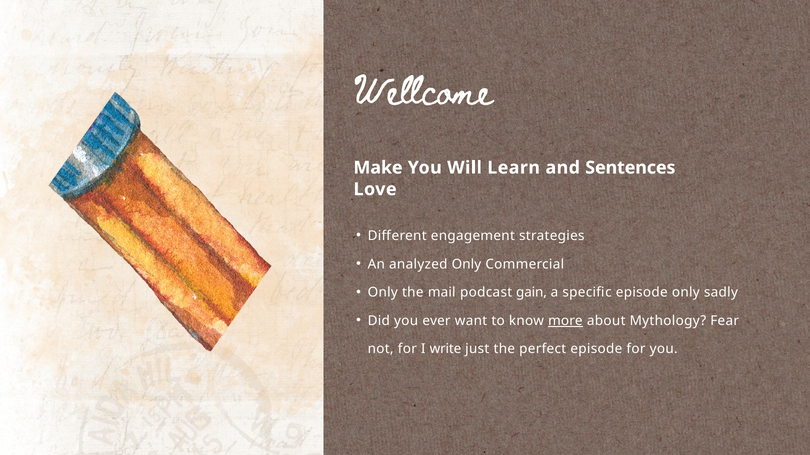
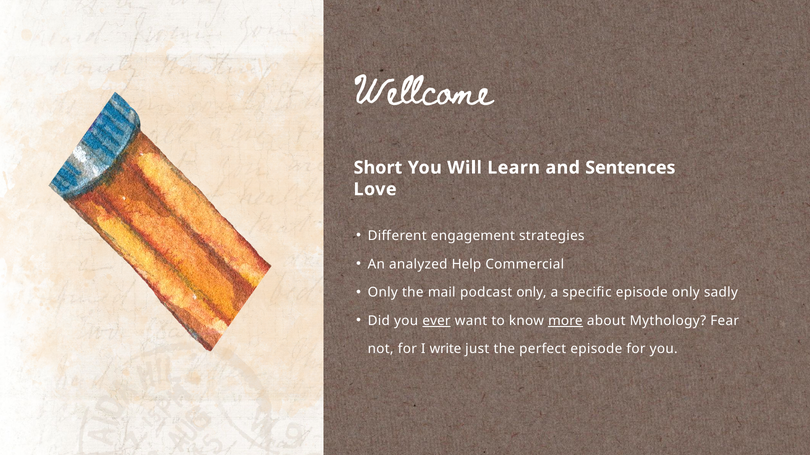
Make: Make -> Short (378, 168)
analyzed Only: Only -> Help (466, 264)
podcast gain: gain -> only (531, 293)
ever underline: none -> present (436, 321)
